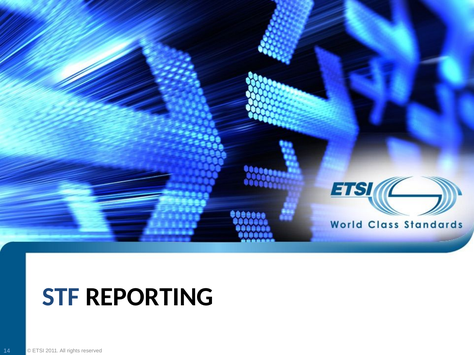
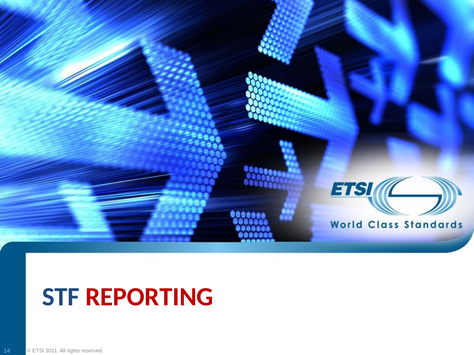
REPORTING colour: black -> red (149, 297)
